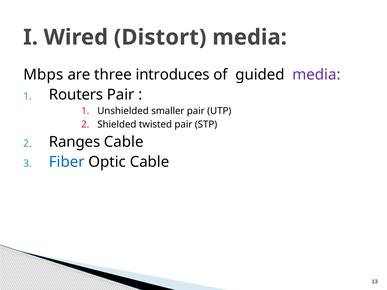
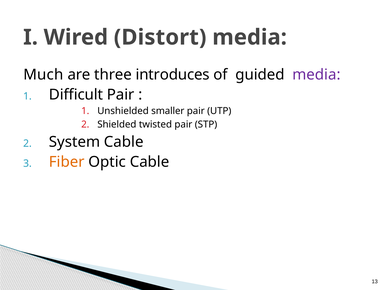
Mbps: Mbps -> Much (43, 75)
Routers: Routers -> Difficult (76, 95)
Ranges: Ranges -> System (75, 142)
Fiber colour: blue -> orange (67, 162)
